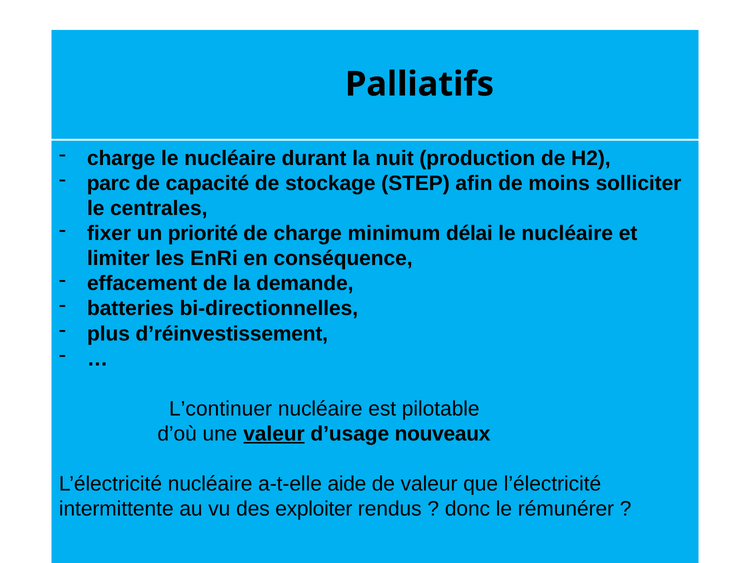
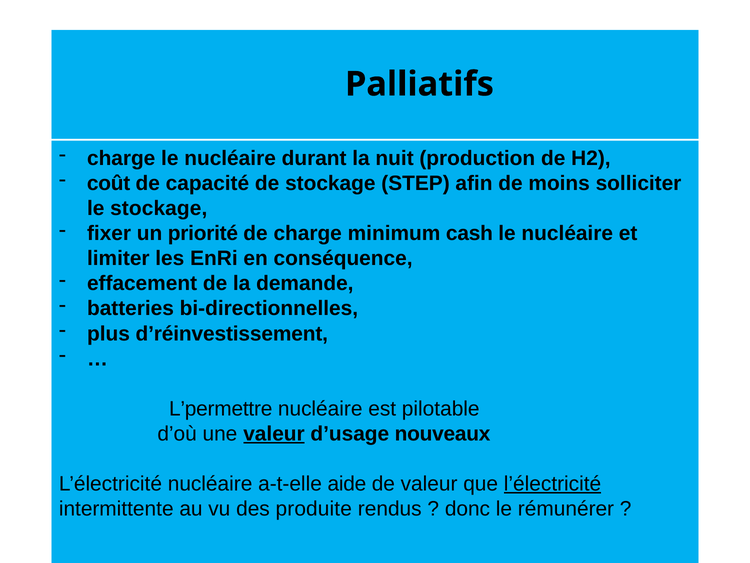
parc: parc -> coût (109, 183)
le centrales: centrales -> stockage (159, 208)
délai: délai -> cash (469, 233)
L’continuer: L’continuer -> L’permettre (221, 408)
l’électricité underline: none -> present (553, 483)
exploiter: exploiter -> produite (314, 508)
